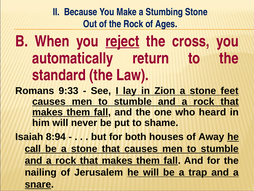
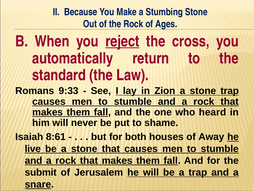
stone feet: feet -> trap (230, 91)
8:94: 8:94 -> 8:61 (56, 137)
call: call -> live (33, 148)
nailing: nailing -> submit (41, 172)
